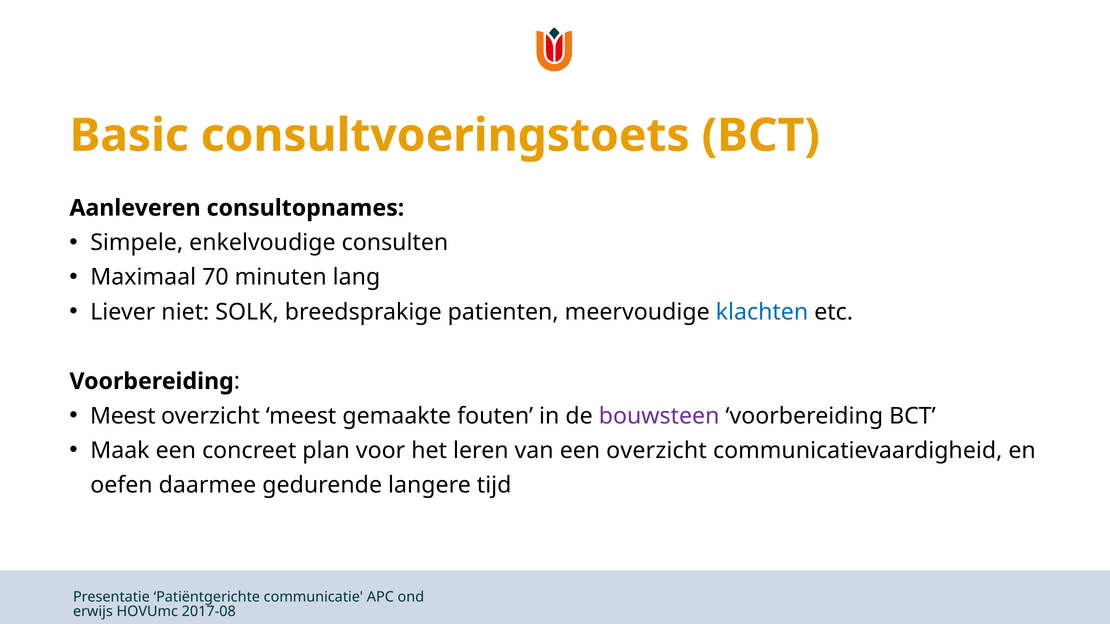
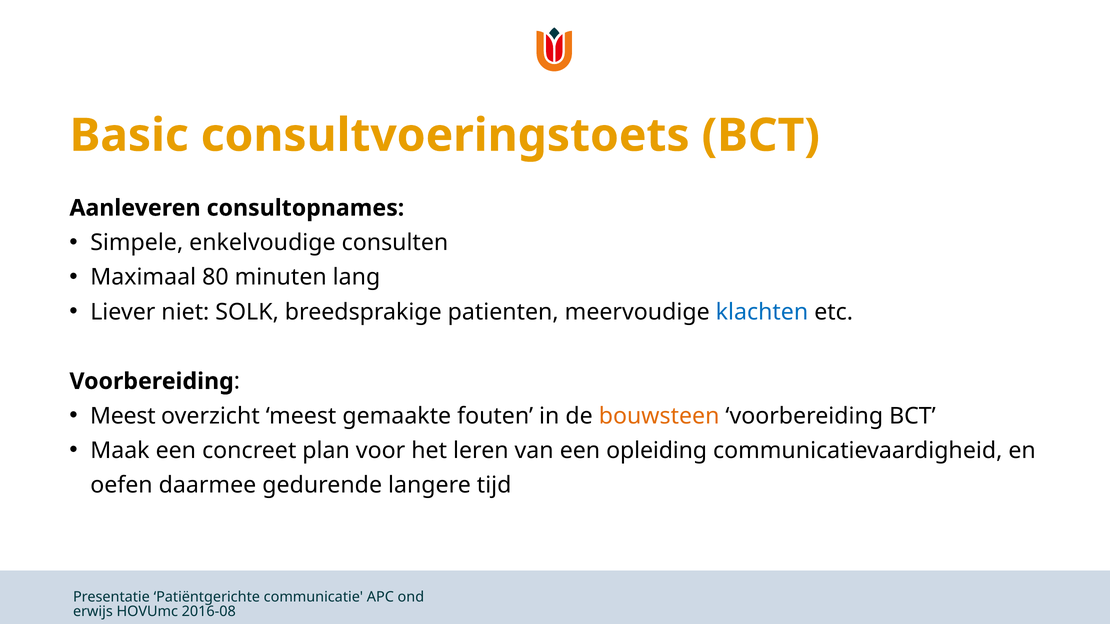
70: 70 -> 80 (215, 278)
bouwsteen colour: purple -> orange (659, 416)
een overzicht: overzicht -> opleiding (657, 451)
2017-08: 2017-08 -> 2016-08 (209, 612)
